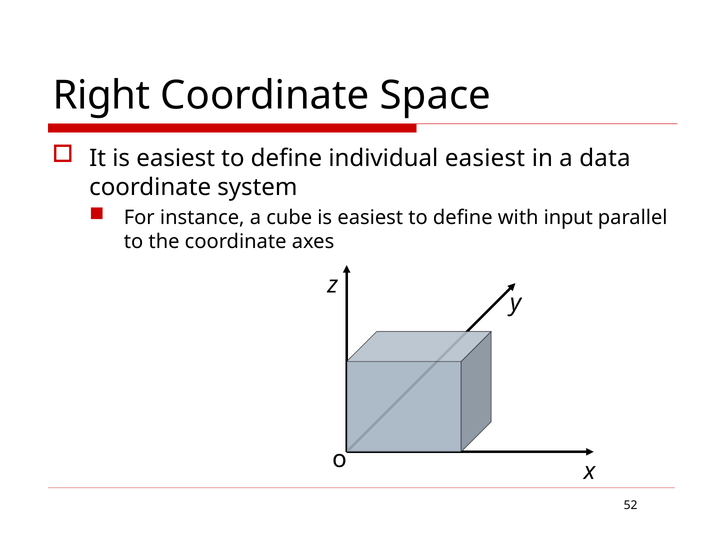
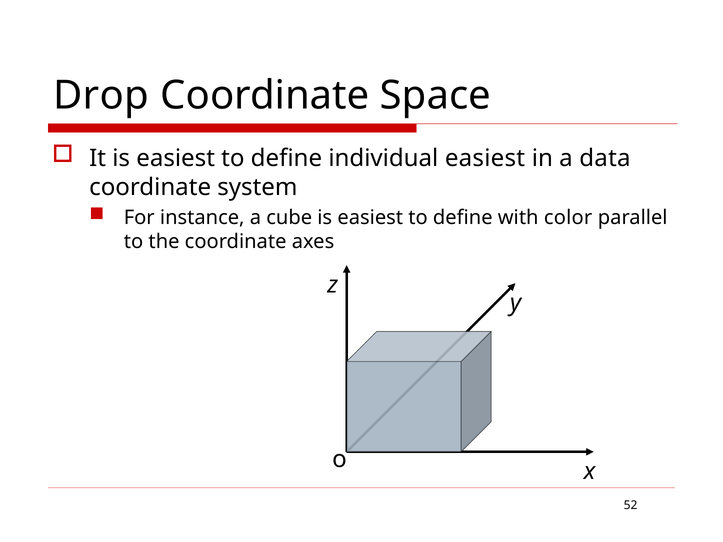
Right: Right -> Drop (101, 95)
input: input -> color (568, 217)
